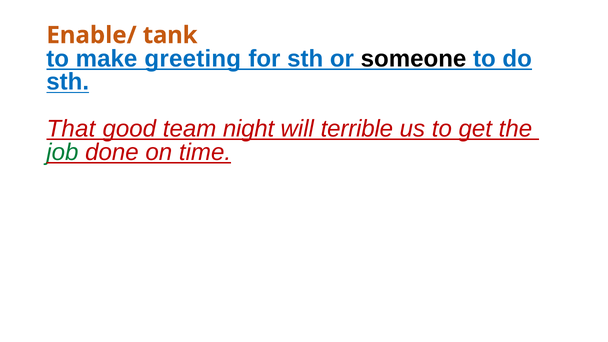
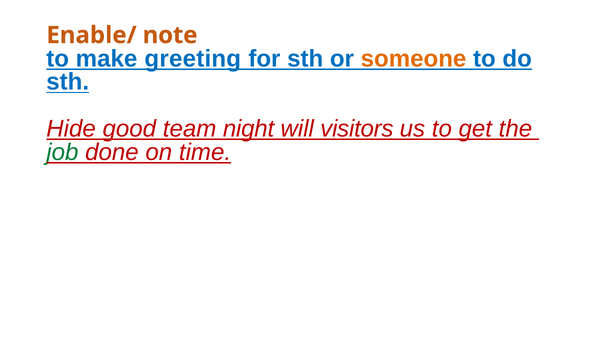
tank: tank -> note (170, 35)
someone colour: black -> orange (414, 59)
That: That -> Hide (71, 129)
terrible: terrible -> visitors (357, 129)
